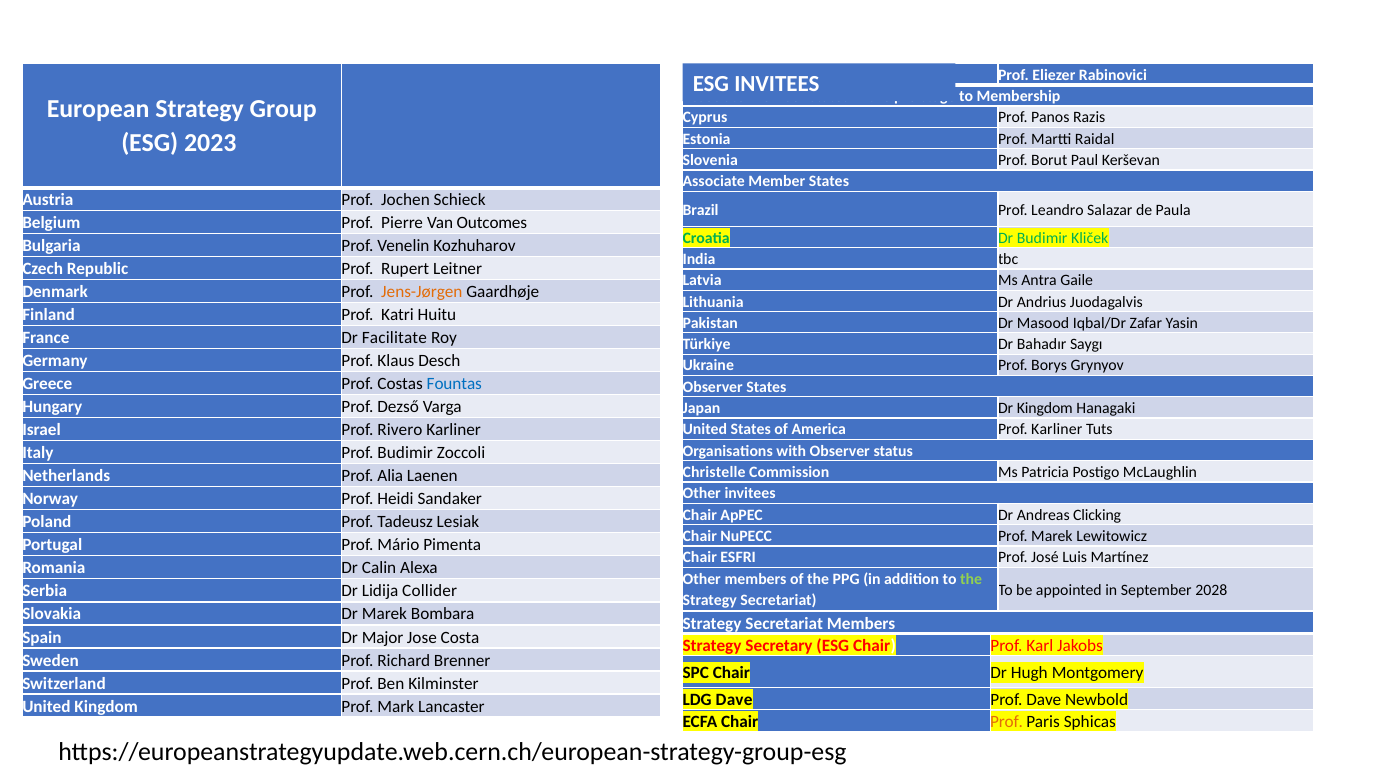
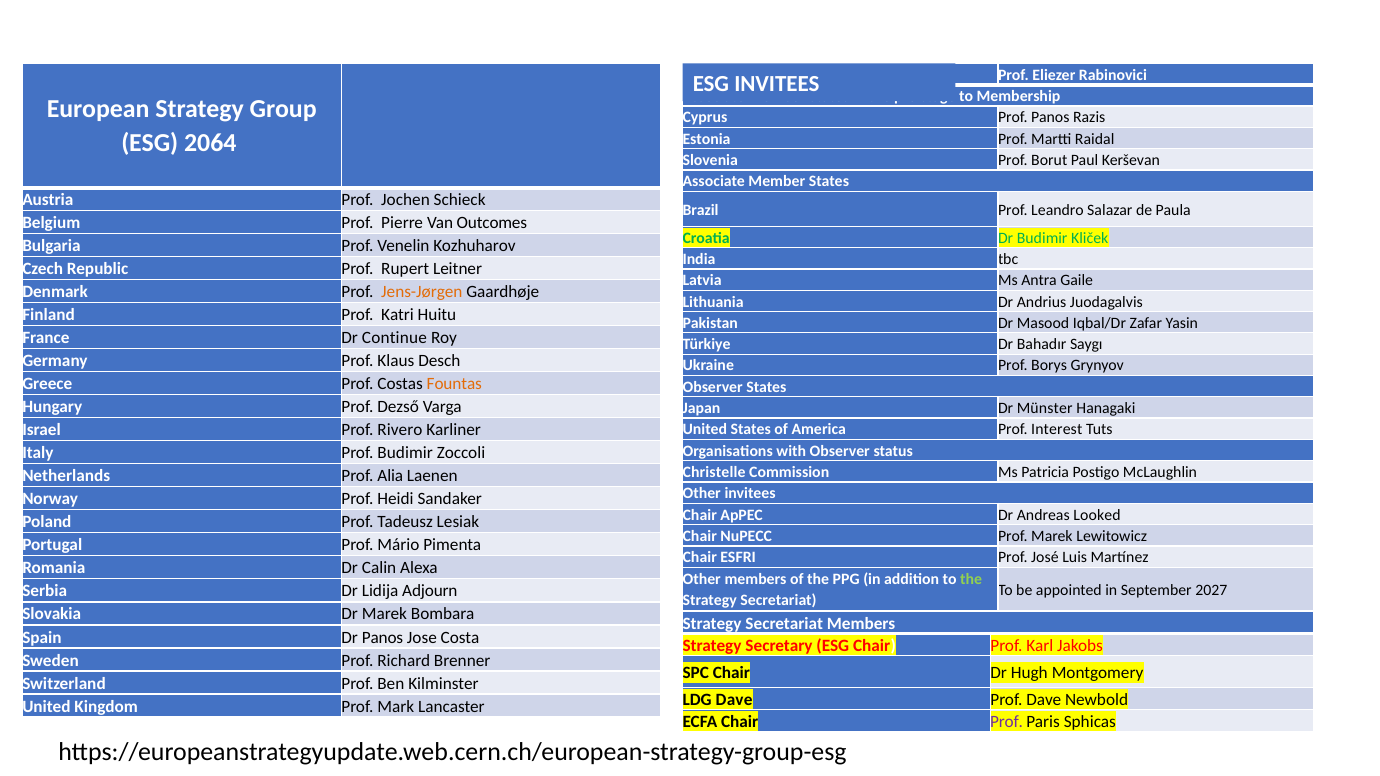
2023: 2023 -> 2064 (210, 143)
Facilitate: Facilitate -> Continue (394, 338)
Fountas colour: blue -> orange (454, 384)
Dr Kingdom: Kingdom -> Münster (1045, 408)
Prof Karliner: Karliner -> Interest (1057, 430)
Clicking: Clicking -> Looked (1097, 515)
2028: 2028 -> 2027 (1211, 590)
Collider: Collider -> Adjourn (430, 591)
Dr Major: Major -> Panos (383, 638)
Prof colour: orange -> purple (1007, 722)
